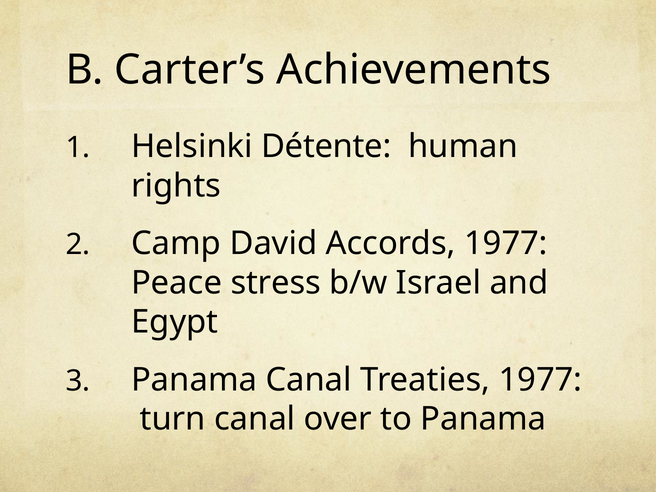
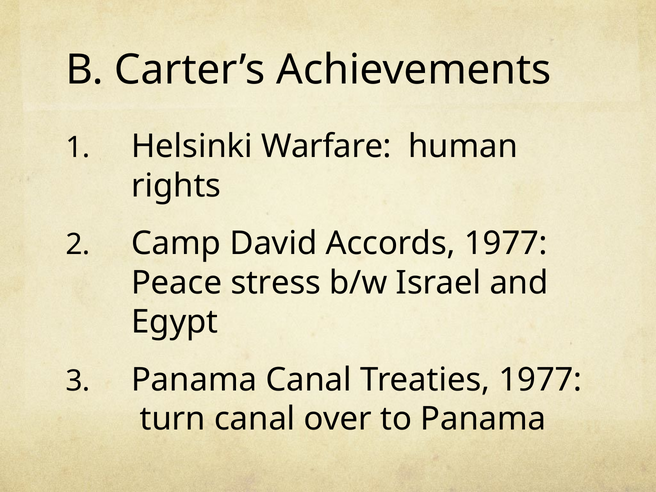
Détente: Détente -> Warfare (326, 146)
